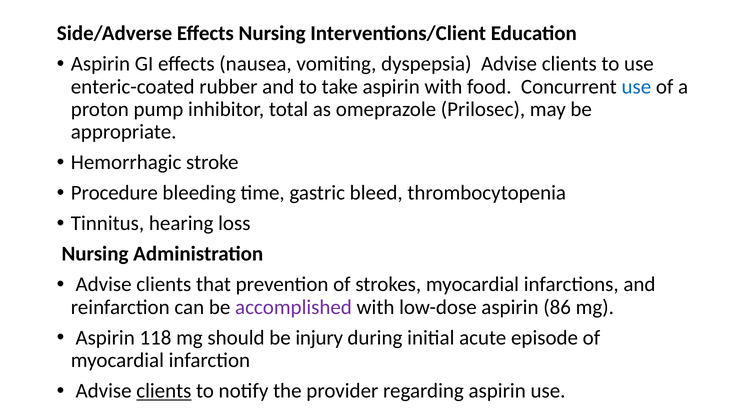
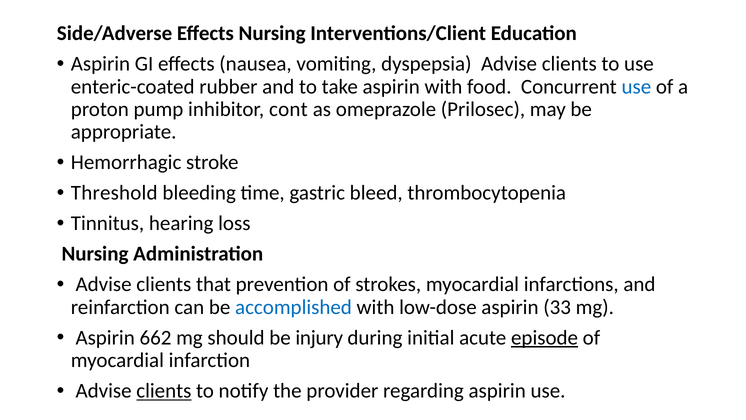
total: total -> cont (288, 109)
Procedure: Procedure -> Threshold (114, 193)
accomplished colour: purple -> blue (293, 307)
86: 86 -> 33 (557, 307)
118: 118 -> 662 (155, 337)
episode underline: none -> present (545, 337)
